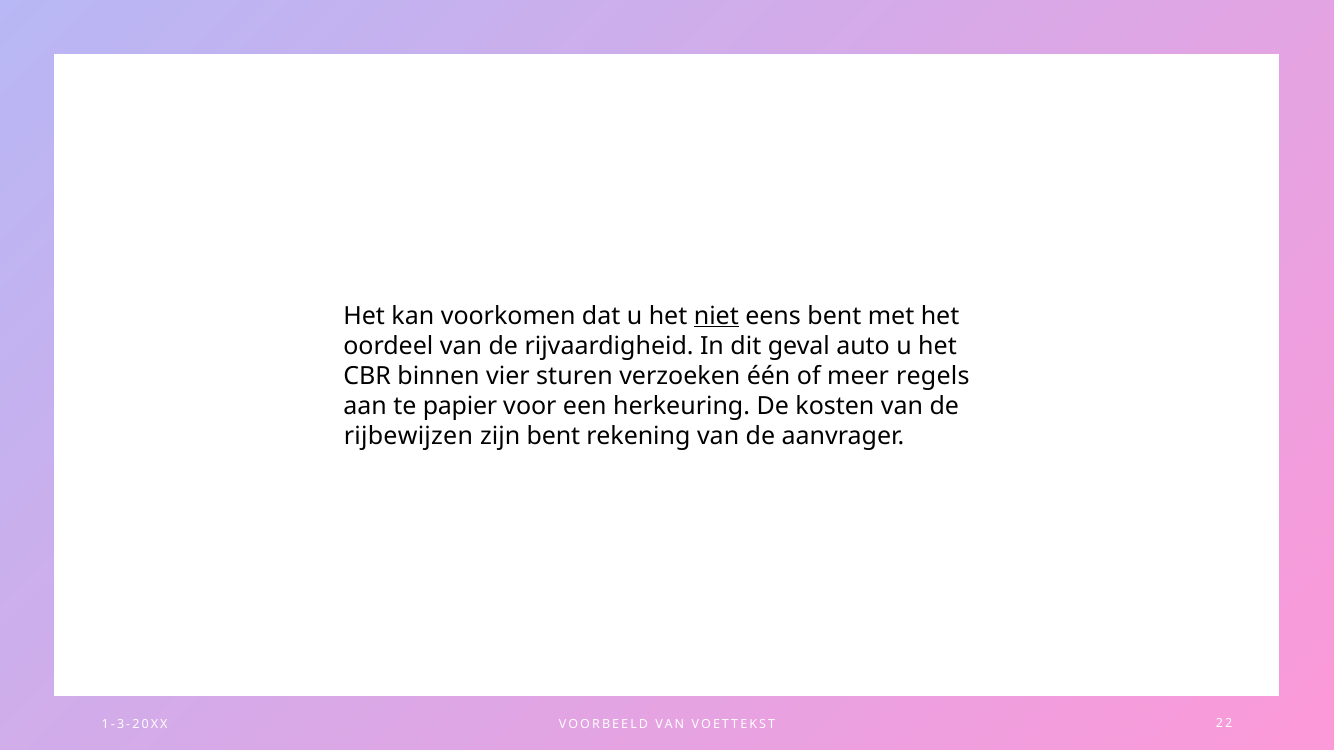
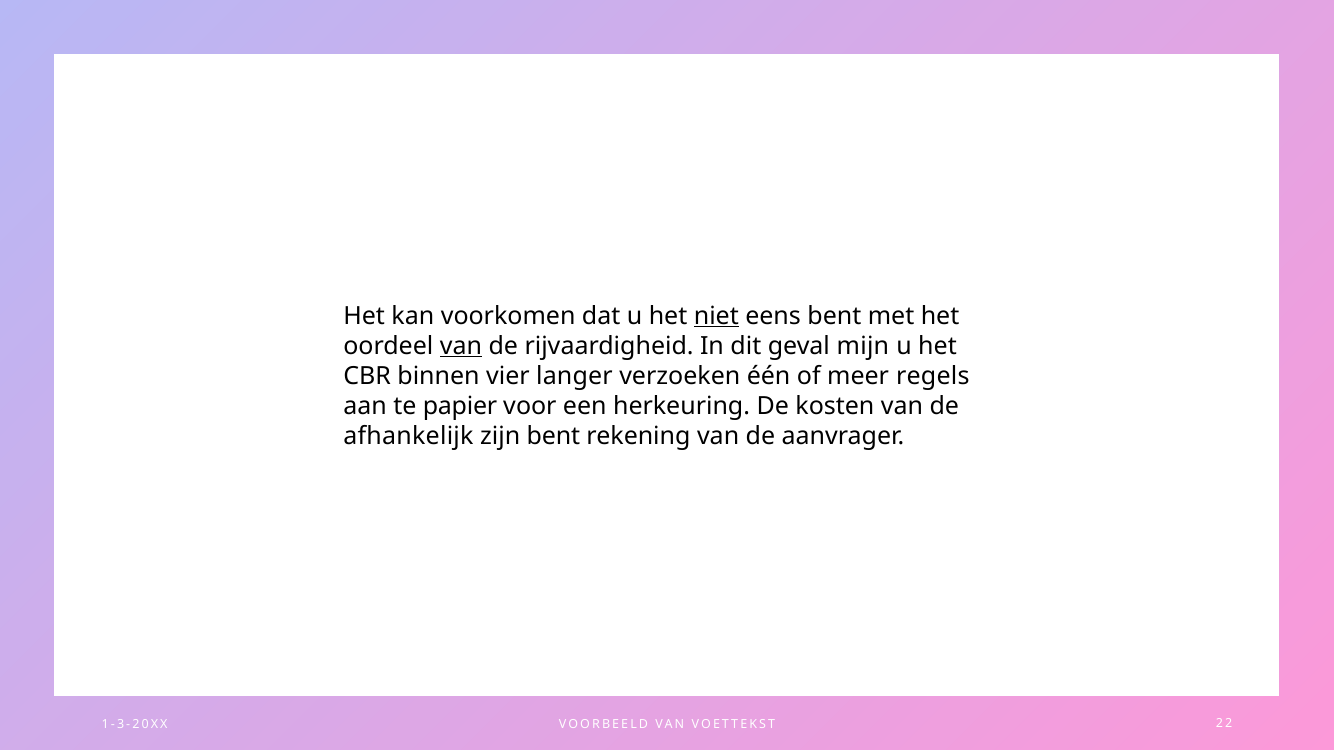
van underline: none -> present (461, 346)
auto: auto -> mijn (863, 346)
sturen: sturen -> langer (574, 376)
rijbewijzen: rijbewijzen -> afhankelijk (408, 436)
